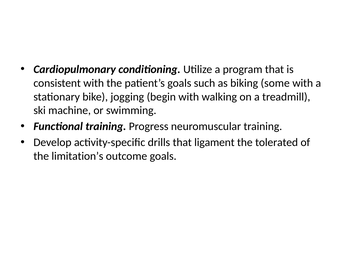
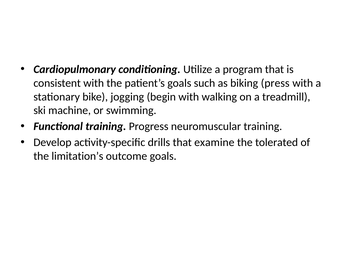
some: some -> press (275, 83)
ligament: ligament -> examine (214, 143)
